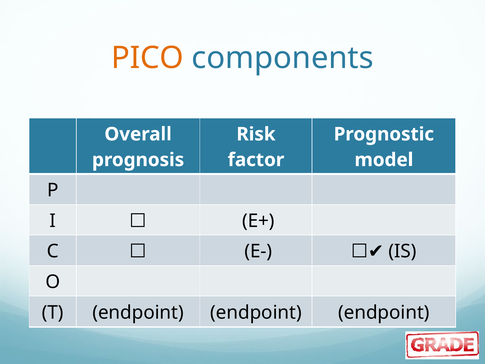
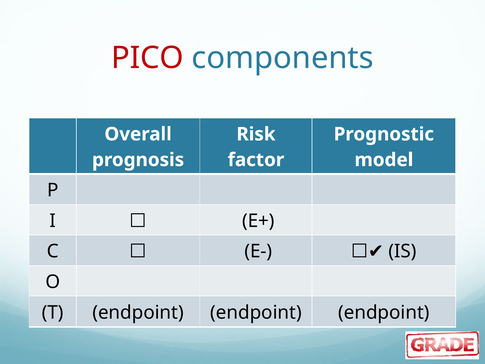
PICO colour: orange -> red (147, 58)
